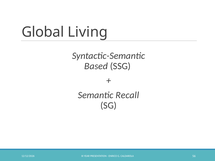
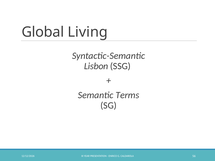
Based: Based -> Lisbon (96, 66)
Recall: Recall -> Terms (127, 95)
